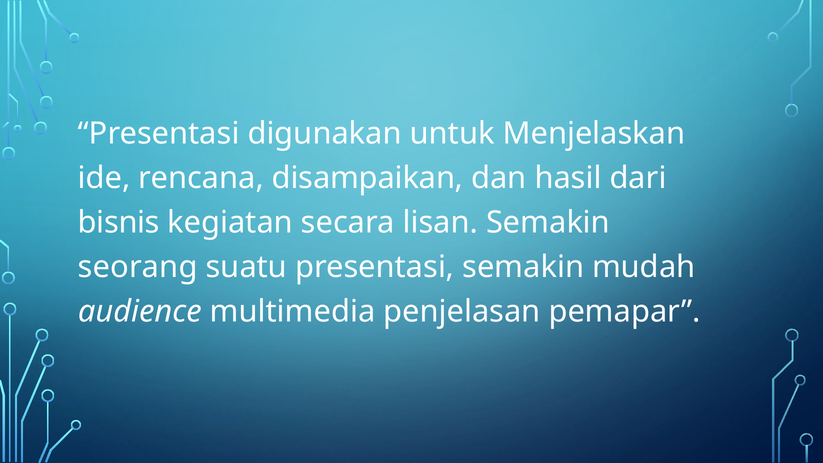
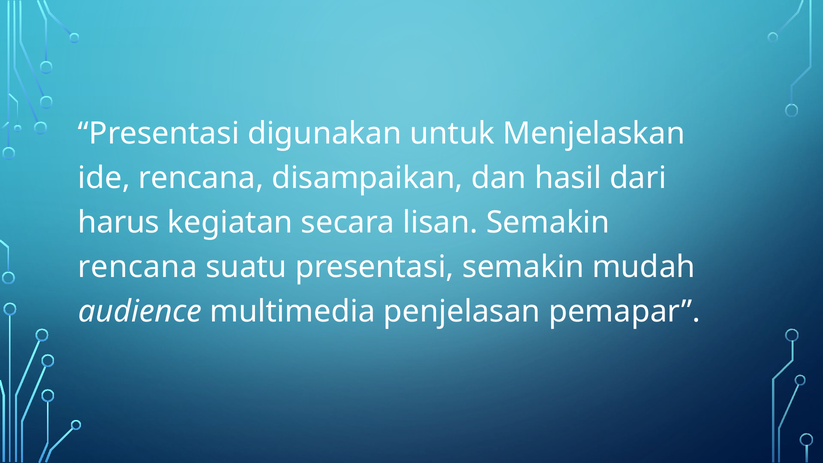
bisnis: bisnis -> harus (119, 222)
seorang: seorang -> rencana (138, 267)
